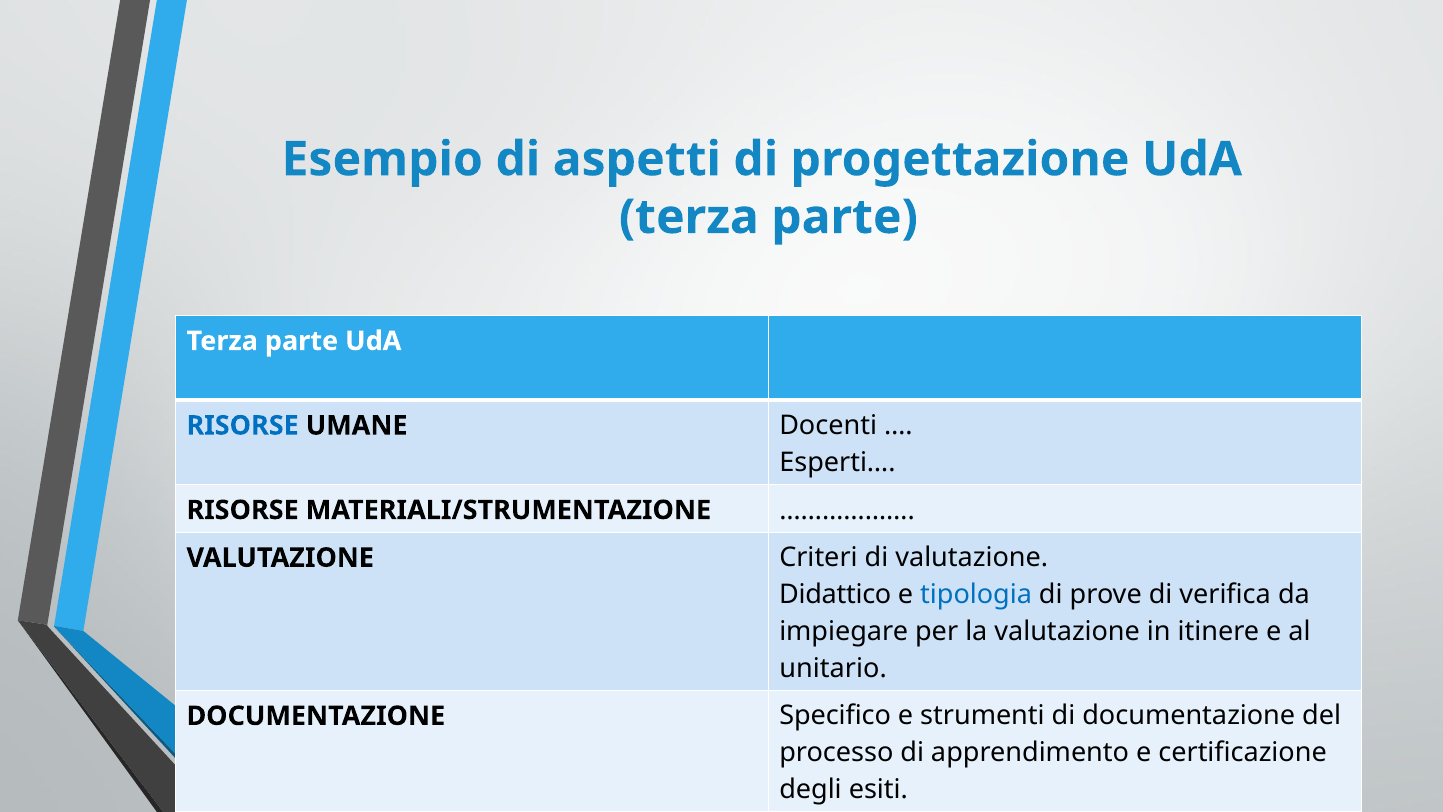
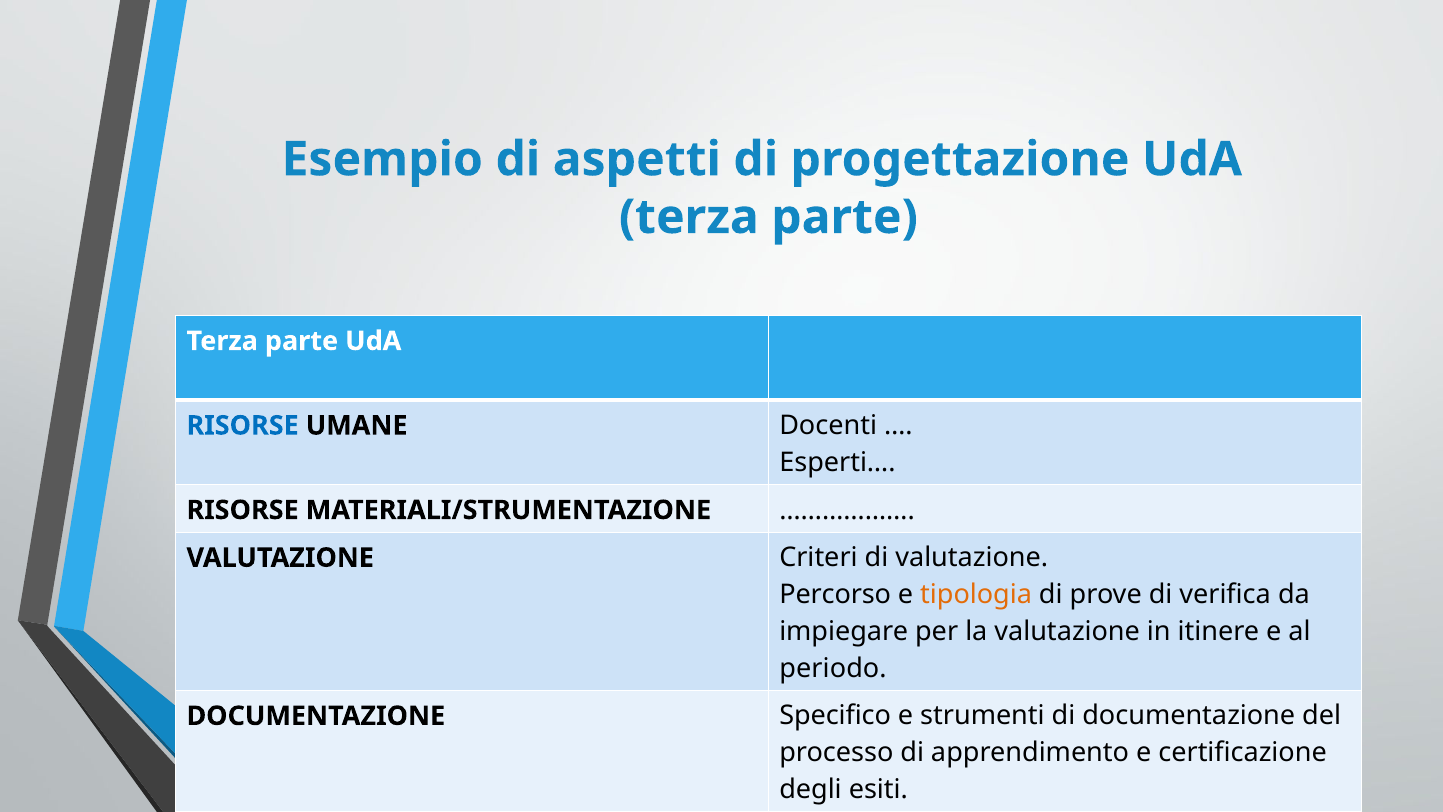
Didattico: Didattico -> Percorso (835, 594)
tipologia colour: blue -> orange (976, 594)
unitario: unitario -> periodo (833, 668)
